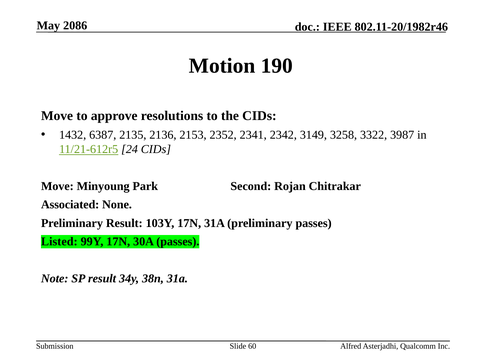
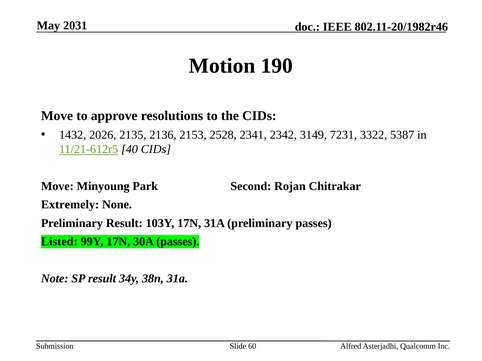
2086: 2086 -> 2031 (75, 26)
6387: 6387 -> 2026 (103, 135)
2352: 2352 -> 2528 (223, 135)
3258: 3258 -> 7231 (343, 135)
3987: 3987 -> 5387 (402, 135)
24: 24 -> 40 (130, 149)
Associated: Associated -> Extremely (70, 205)
